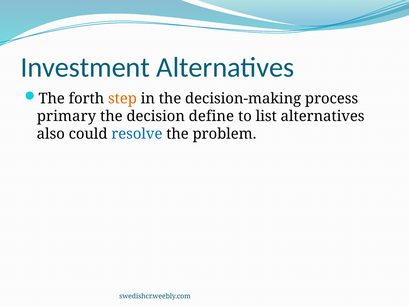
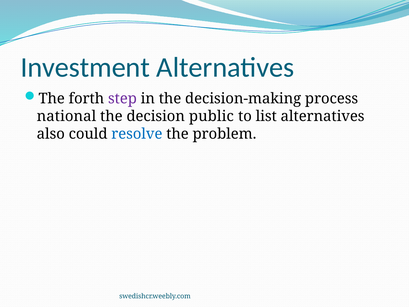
step colour: orange -> purple (122, 98)
primary: primary -> national (66, 116)
define: define -> public (211, 116)
